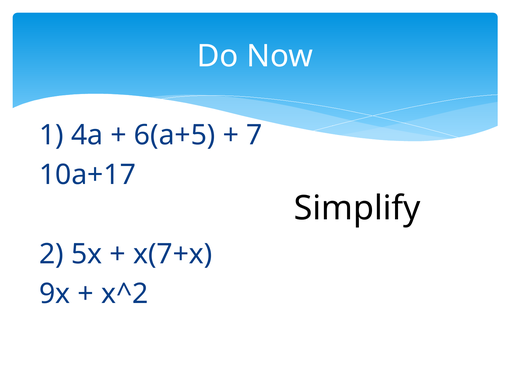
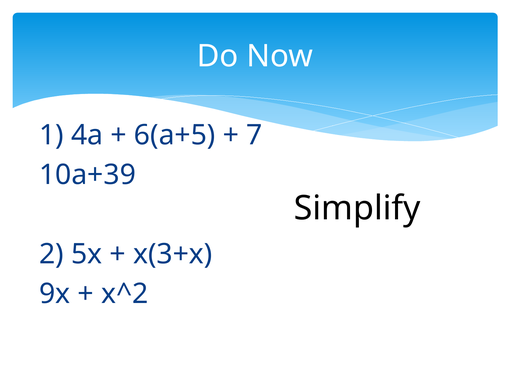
10a+17: 10a+17 -> 10a+39 (87, 174)
x(7+x: x(7+x -> x(3+x (173, 254)
